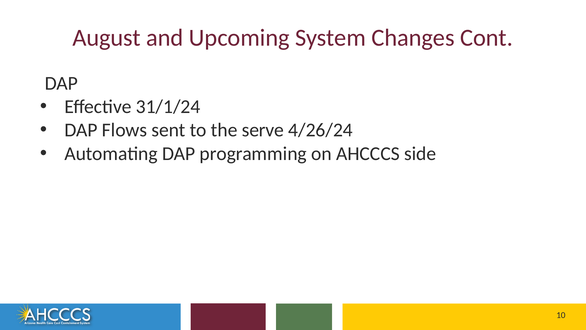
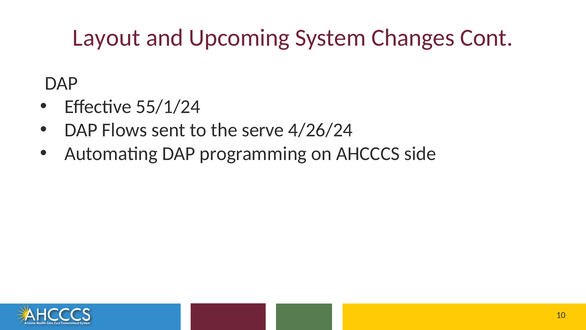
August: August -> Layout (106, 38)
31/1/24: 31/1/24 -> 55/1/24 (168, 107)
